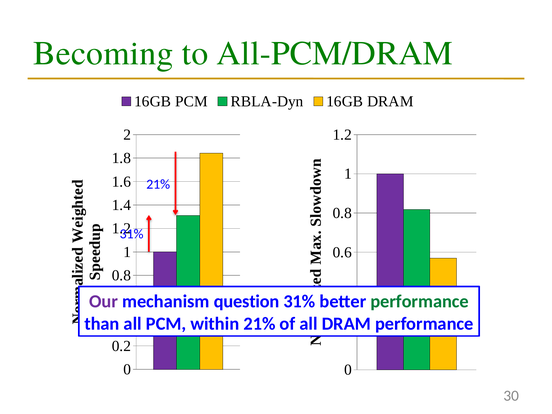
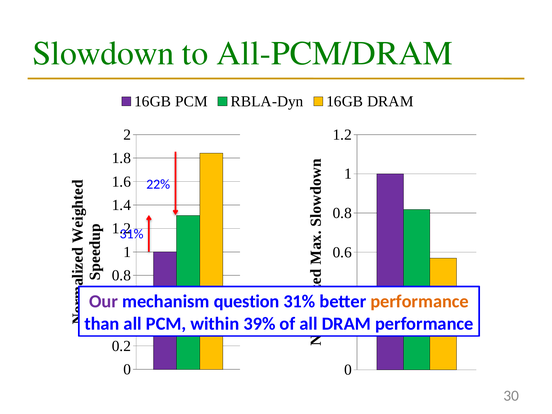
Becoming: Becoming -> Slowdown (104, 53)
21%: 21% -> 22% (158, 184)
performance colour: green -> orange (420, 302)
within 21%: 21% -> 39% (259, 324)
